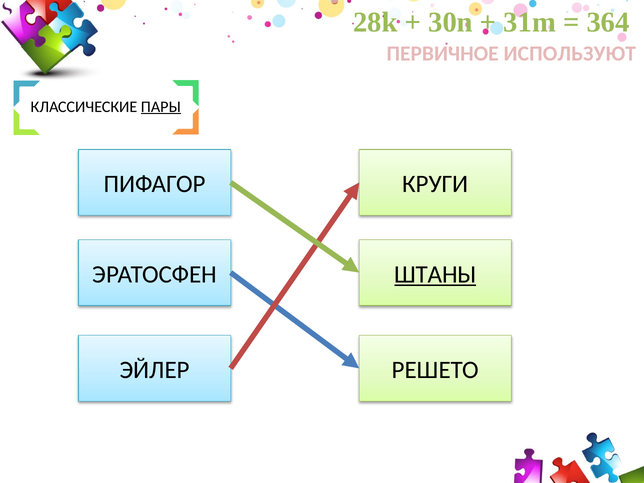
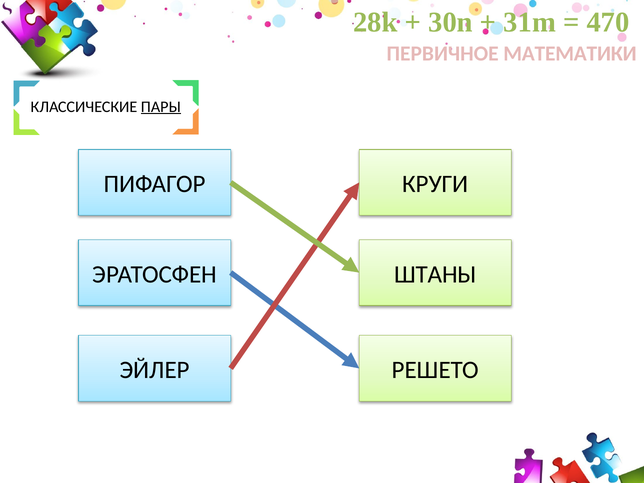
364: 364 -> 470 (608, 22)
ИСПОЛЬЗУЮТ: ИСПОЛЬЗУЮТ -> МАТЕМАТИКИ (570, 54)
ШТАНЫ underline: present -> none (435, 274)
